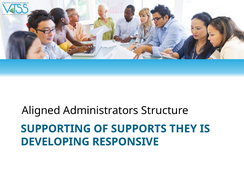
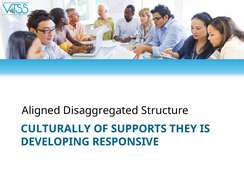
Administrators: Administrators -> Disaggregated (101, 111)
SUPPORTING: SUPPORTING -> CULTURALLY (56, 129)
